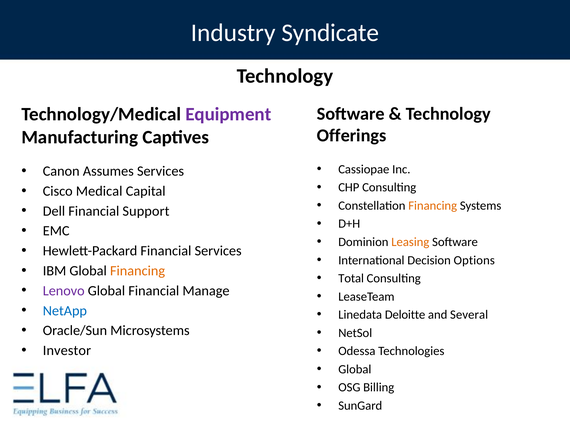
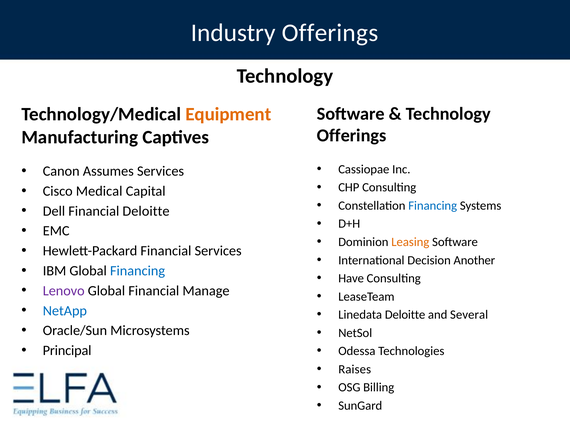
Industry Syndicate: Syndicate -> Offerings (330, 33)
Equipment colour: purple -> orange (228, 115)
Financing colour: orange -> blue (433, 206)
Financial Support: Support -> Deloitte (146, 211)
Options: Options -> Another (474, 260)
Financing colour: orange -> blue (138, 271)
Total: Total -> Have (351, 279)
Investor: Investor -> Principal (67, 351)
Global: Global -> Raises (355, 370)
